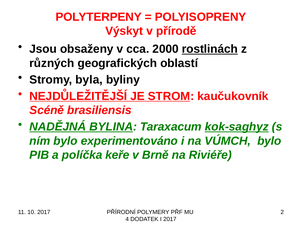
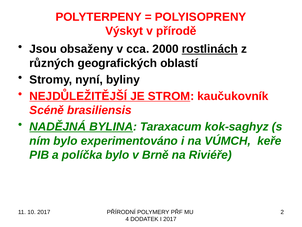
byla: byla -> nyní (89, 79)
kok-saghyz underline: present -> none (237, 126)
VÚMCH bylo: bylo -> keře (269, 141)
políčka keře: keře -> bylo (117, 155)
